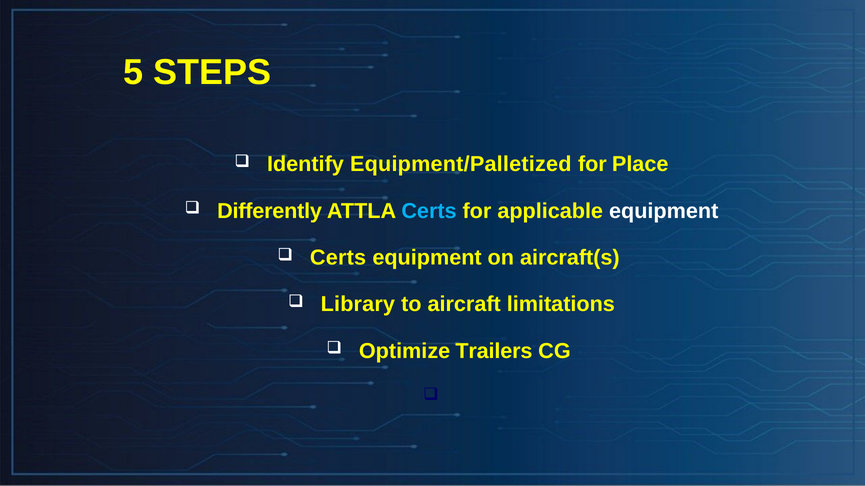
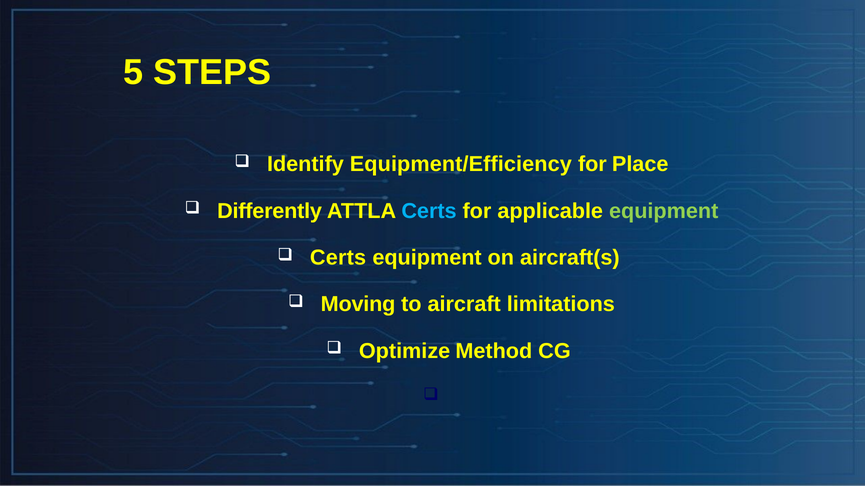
Equipment/Palletized: Equipment/Palletized -> Equipment/Efficiency (461, 165)
equipment colour: white -> light green (664, 211)
Library: Library -> Moving (358, 305)
Trailers: Trailers -> Method (494, 351)
